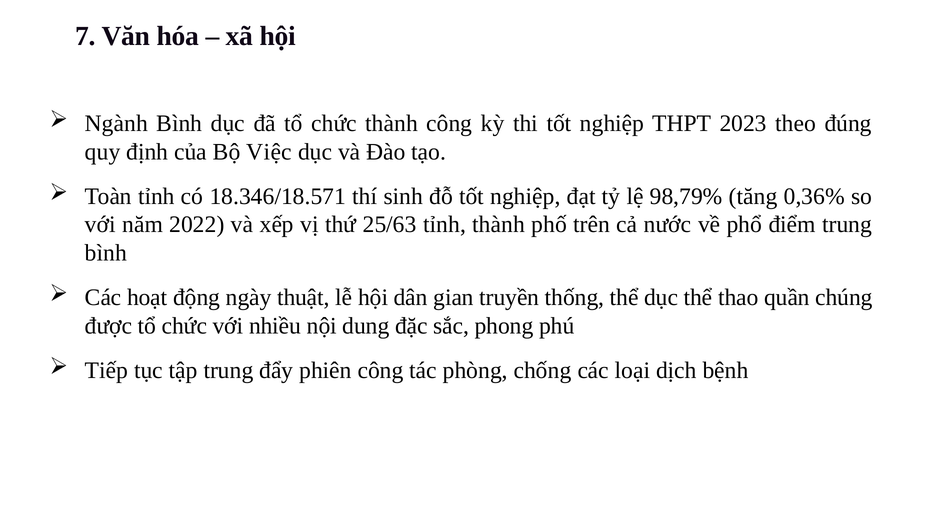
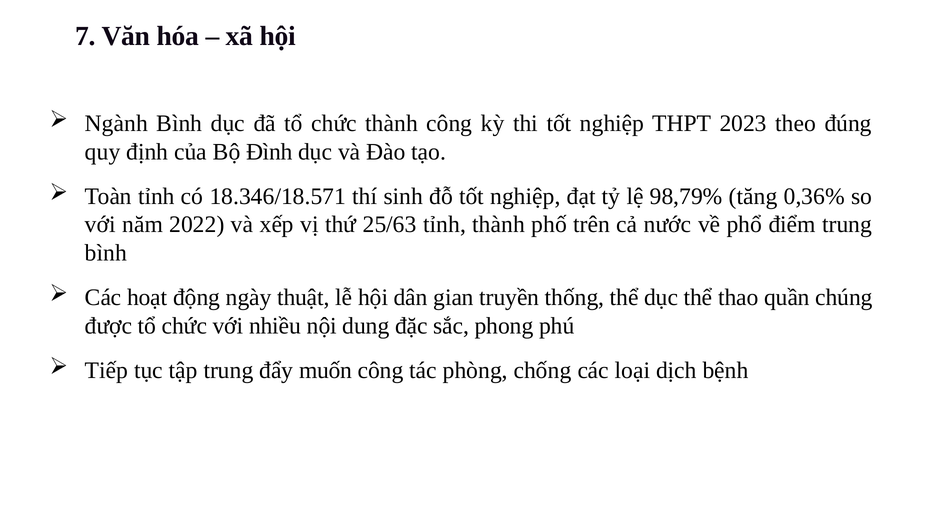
Việc: Việc -> Đình (269, 152)
phiên: phiên -> muốn (326, 370)
